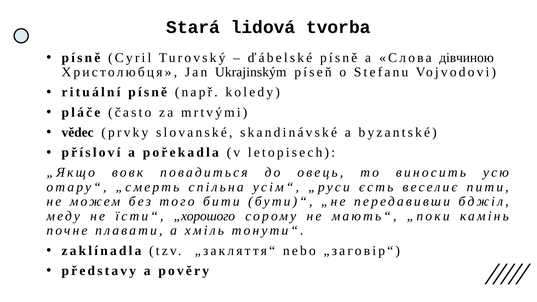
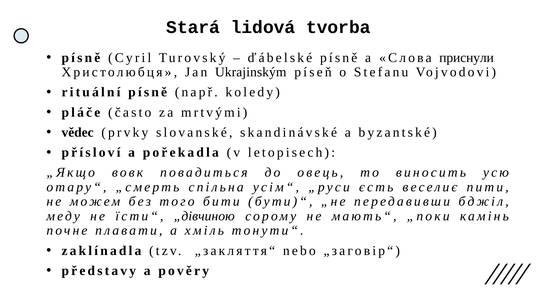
дівчиною: дівчиною -> приснули (467, 58)
„хорошого: „хорошого -> „дівчиною (204, 216)
